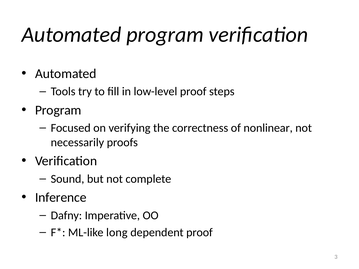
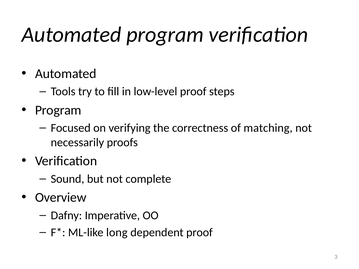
nonlinear: nonlinear -> matching (268, 128)
Inference: Inference -> Overview (61, 198)
